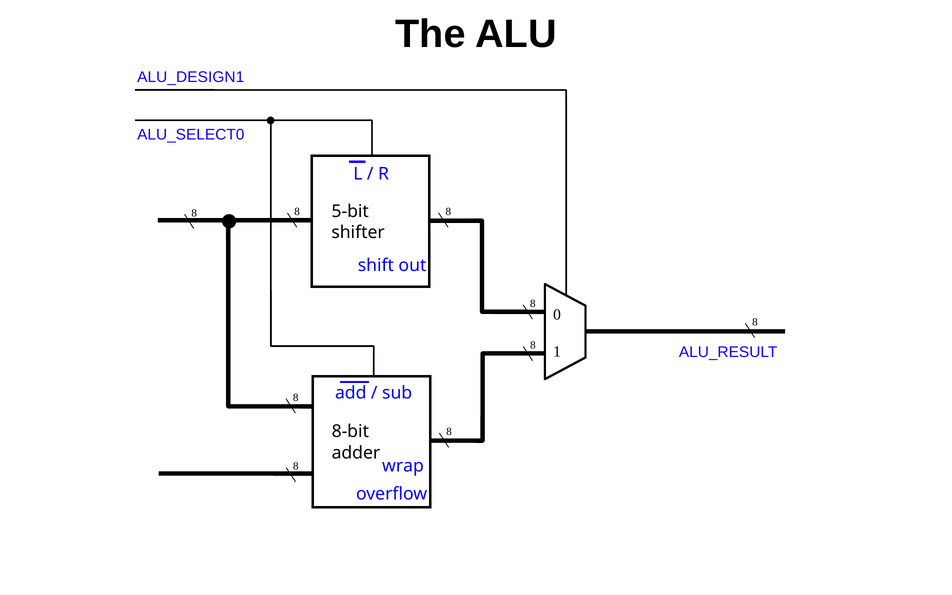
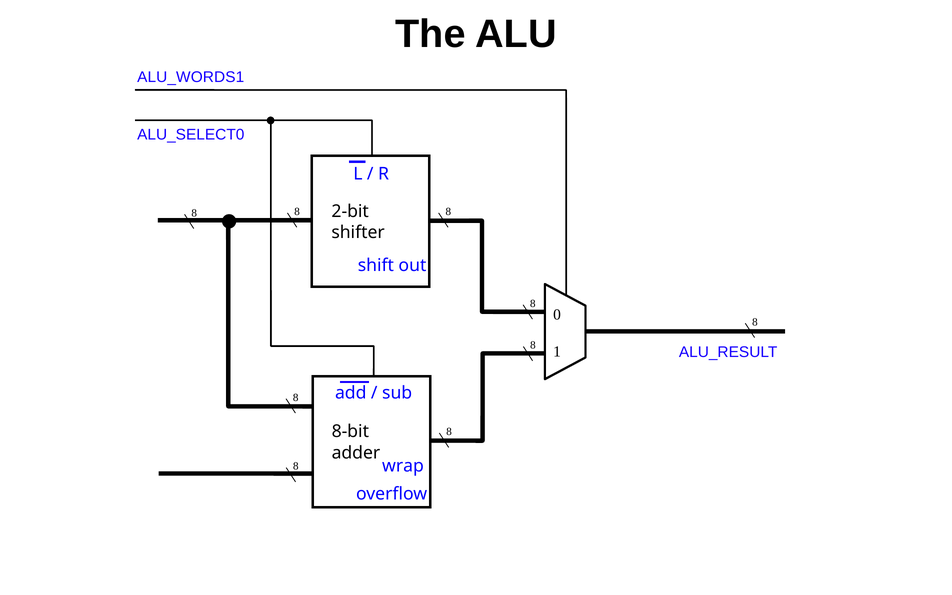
ALU_DESIGN1: ALU_DESIGN1 -> ALU_WORDS1 (191, 77)
5-bit: 5-bit -> 2-bit (350, 211)
